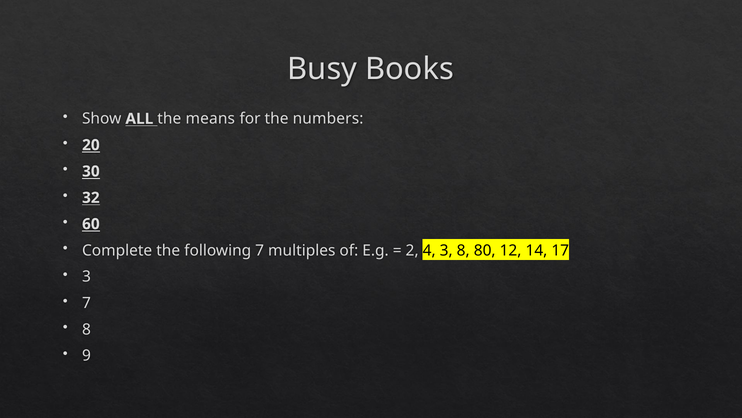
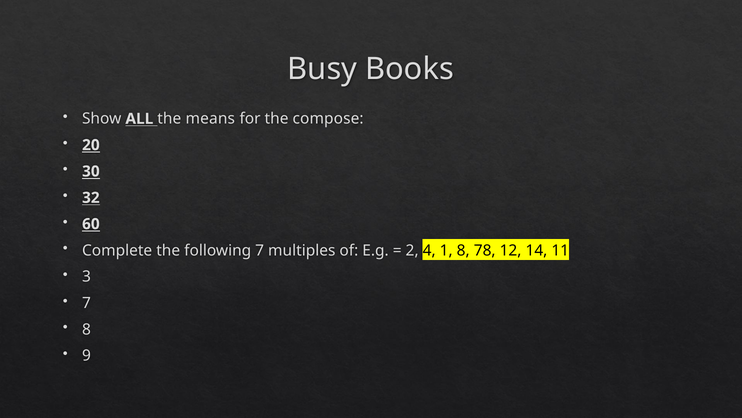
numbers: numbers -> compose (328, 119)
4 3: 3 -> 1 (446, 250)
80: 80 -> 78 (485, 250)
17: 17 -> 11 (560, 250)
